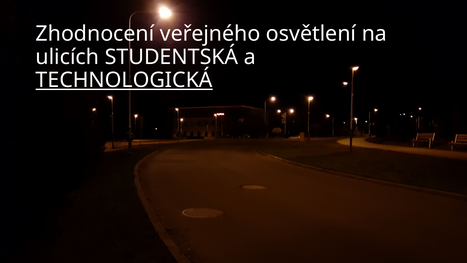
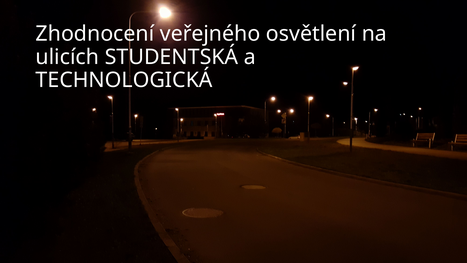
TECHNOLOGICKÁ underline: present -> none (124, 80)
